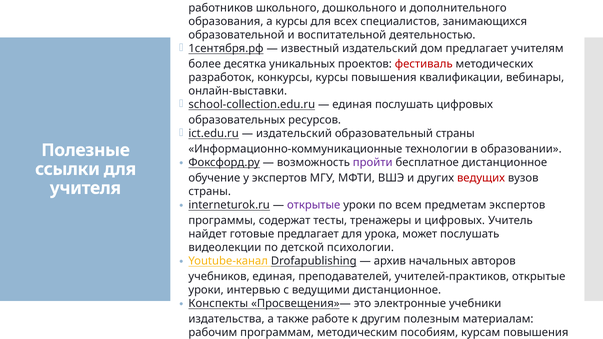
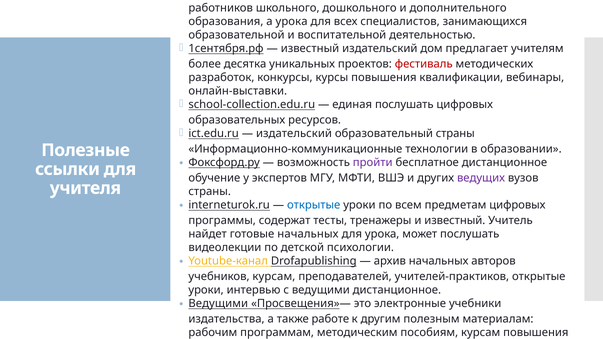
а курсы: курсы -> урока (292, 21)
ведущих colour: red -> purple (481, 178)
открытые colour: purple -> blue (314, 205)
предметам экспертов: экспертов -> цифровых (517, 205)
и цифровых: цифровых -> известный (455, 221)
готовые предлагает: предлагает -> начальных (308, 234)
учебников единая: единая -> курсам (274, 277)
Конспекты: Конспекты -> Ведущими (218, 304)
